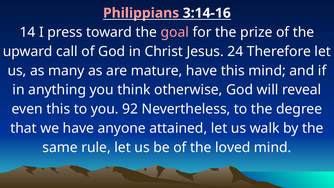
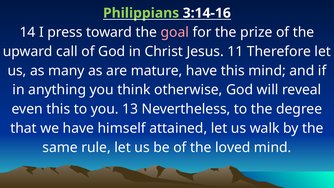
Philippians colour: pink -> light green (141, 13)
24: 24 -> 11 (235, 51)
92: 92 -> 13 (130, 109)
anyone: anyone -> himself (122, 128)
